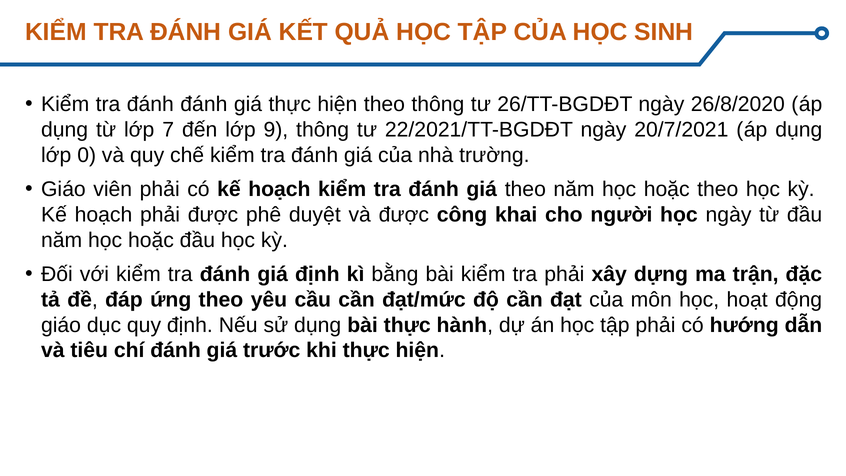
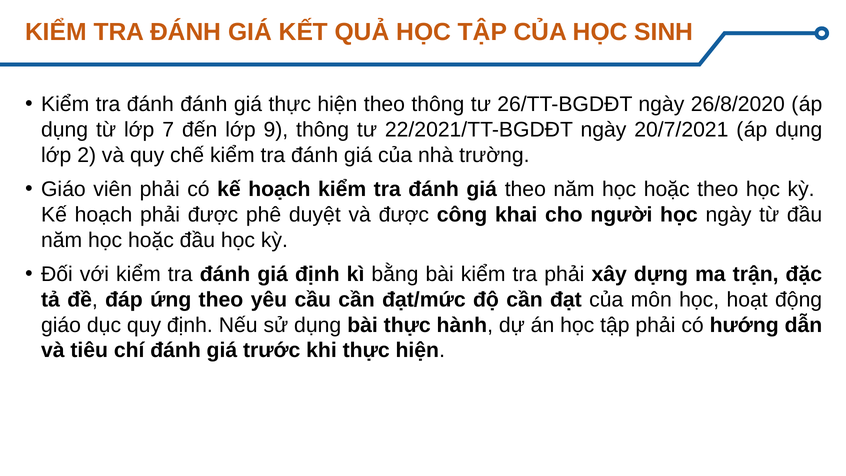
0: 0 -> 2 (87, 155)
